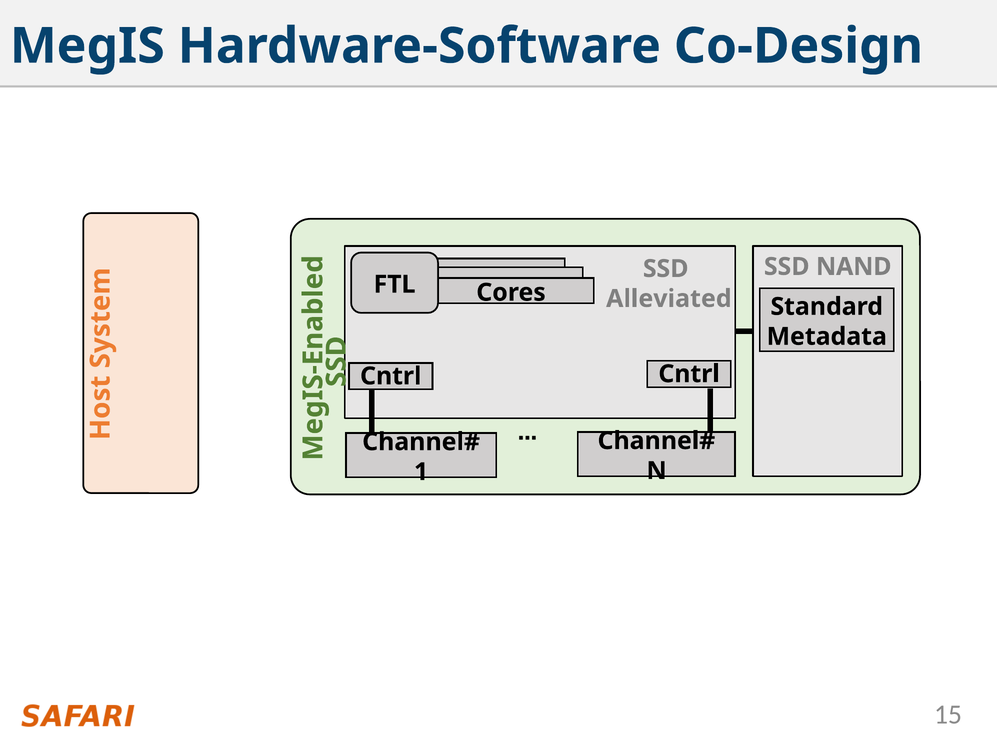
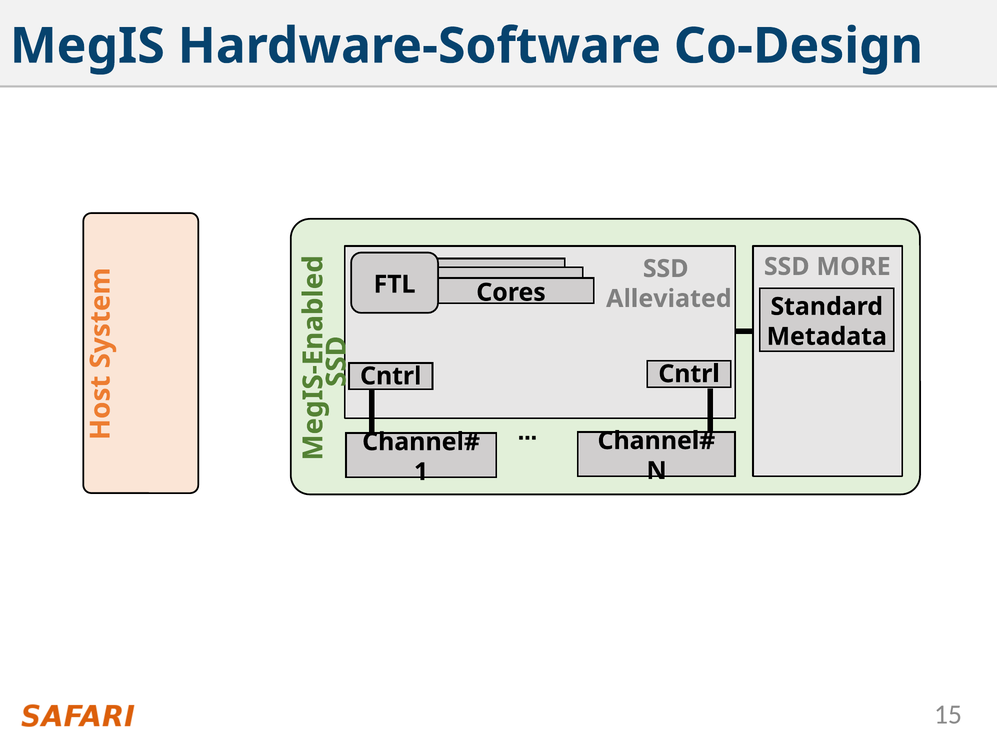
NAND: NAND -> MORE (854, 267)
